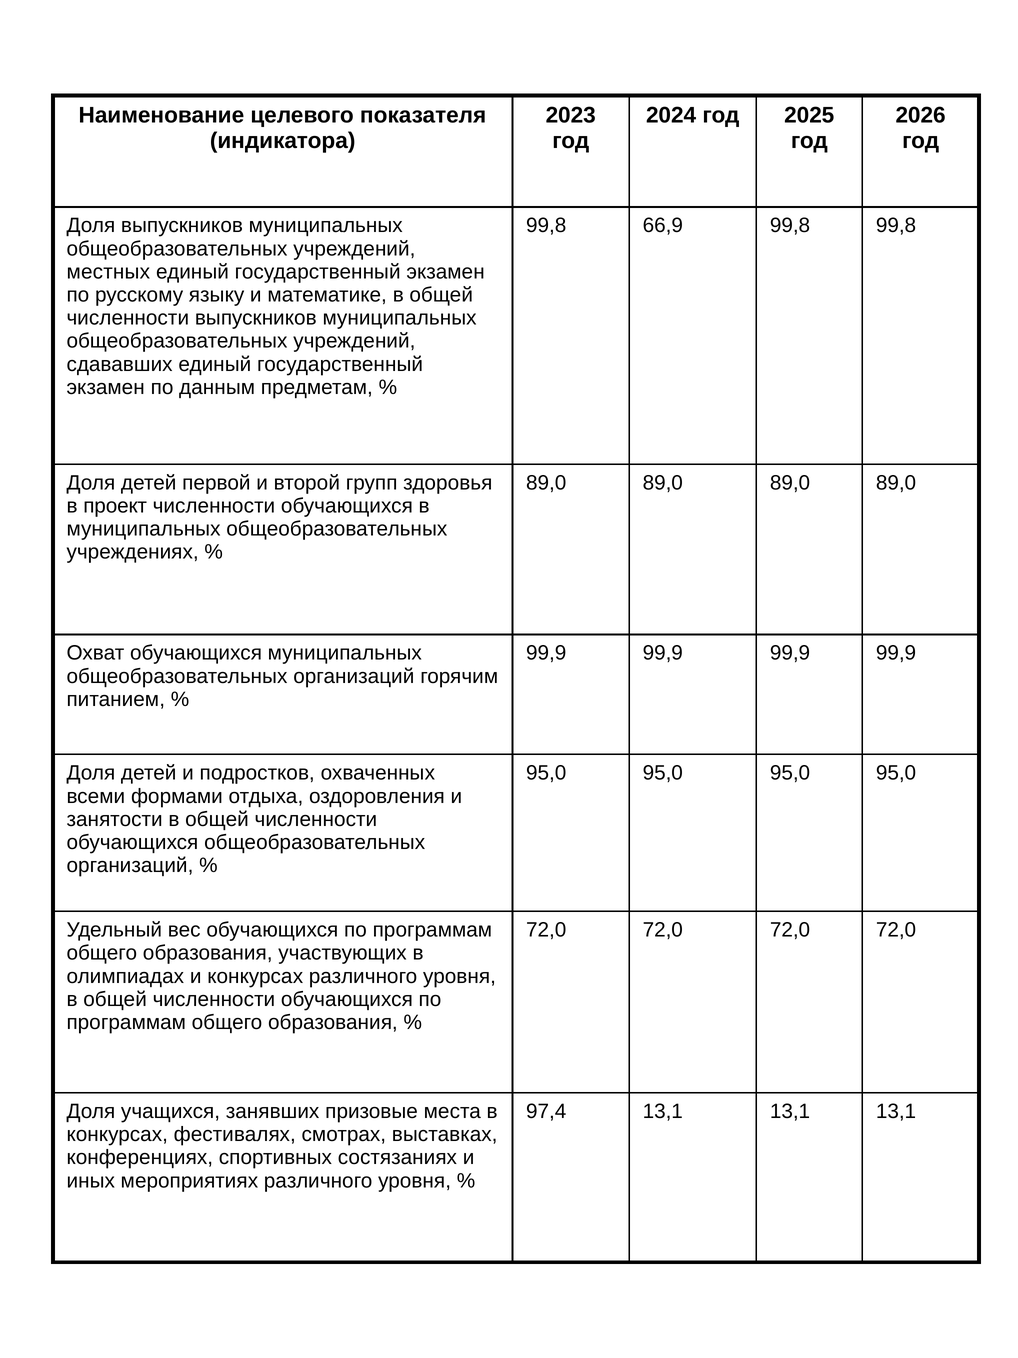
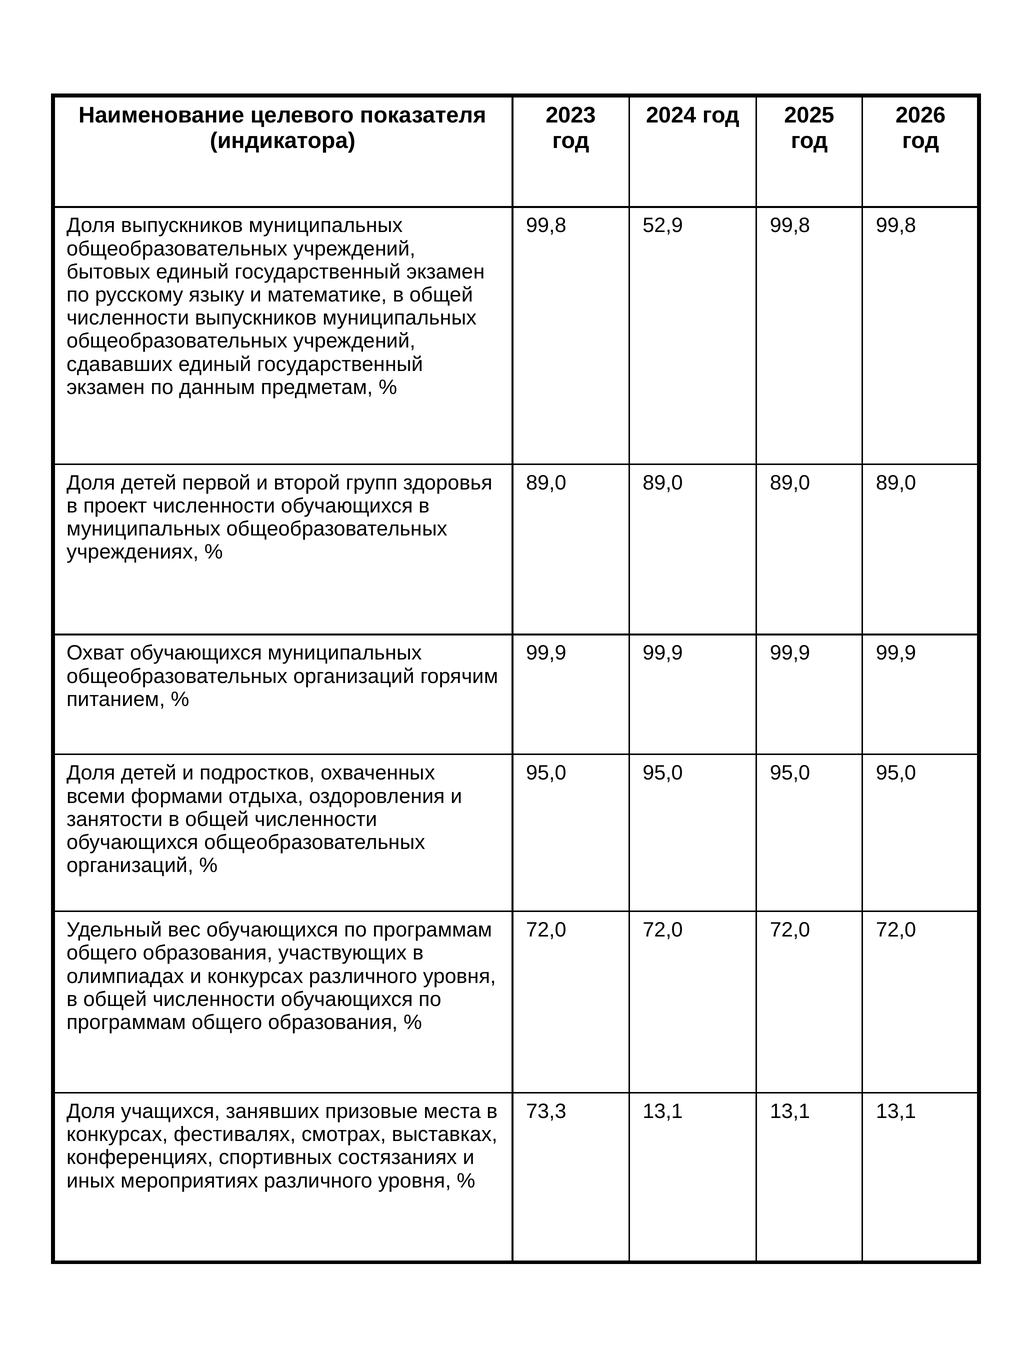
66,9: 66,9 -> 52,9 (663, 226)
местных: местных -> бытовых (108, 272)
97,4: 97,4 -> 73,3 (546, 1111)
